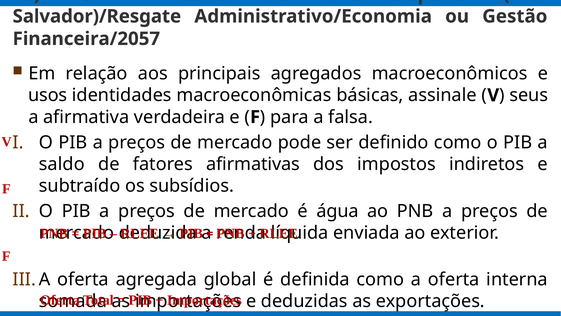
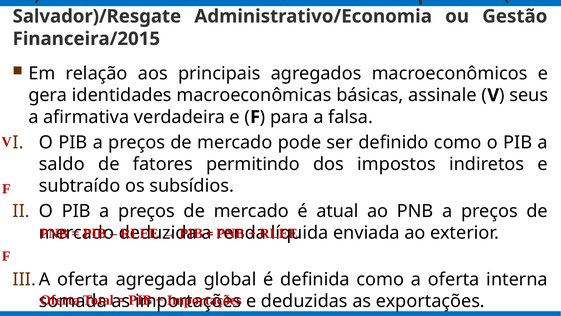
Financeira/2057: Financeira/2057 -> Financeira/2015 (86, 39)
usos: usos -> gera (48, 95)
afirmativas: afirmativas -> permitindo (253, 164)
água: água -> atual (338, 211)
